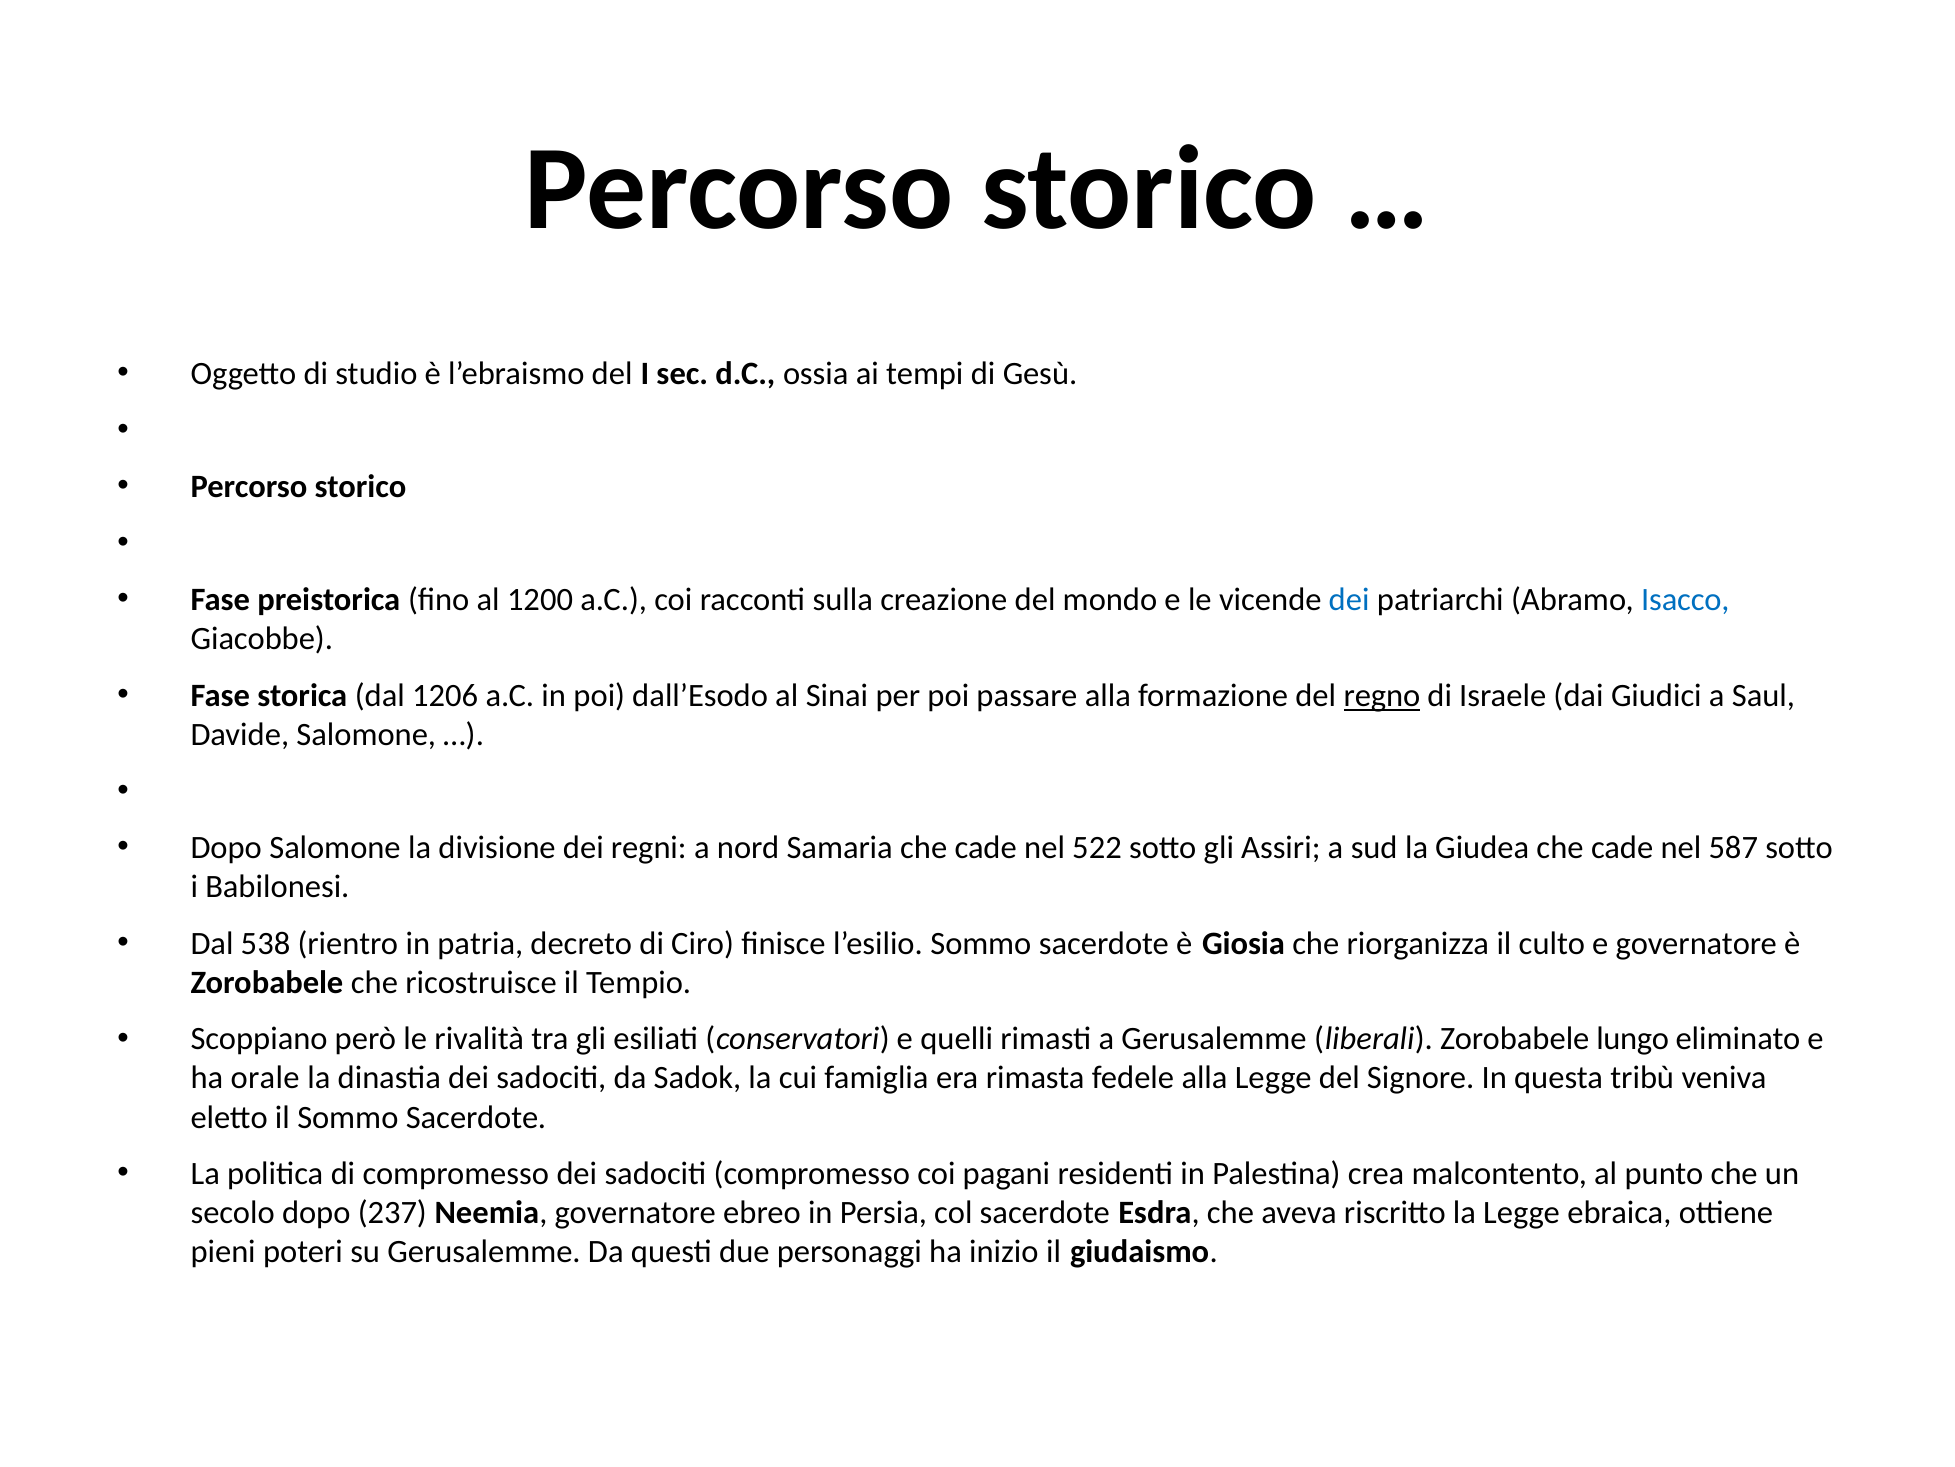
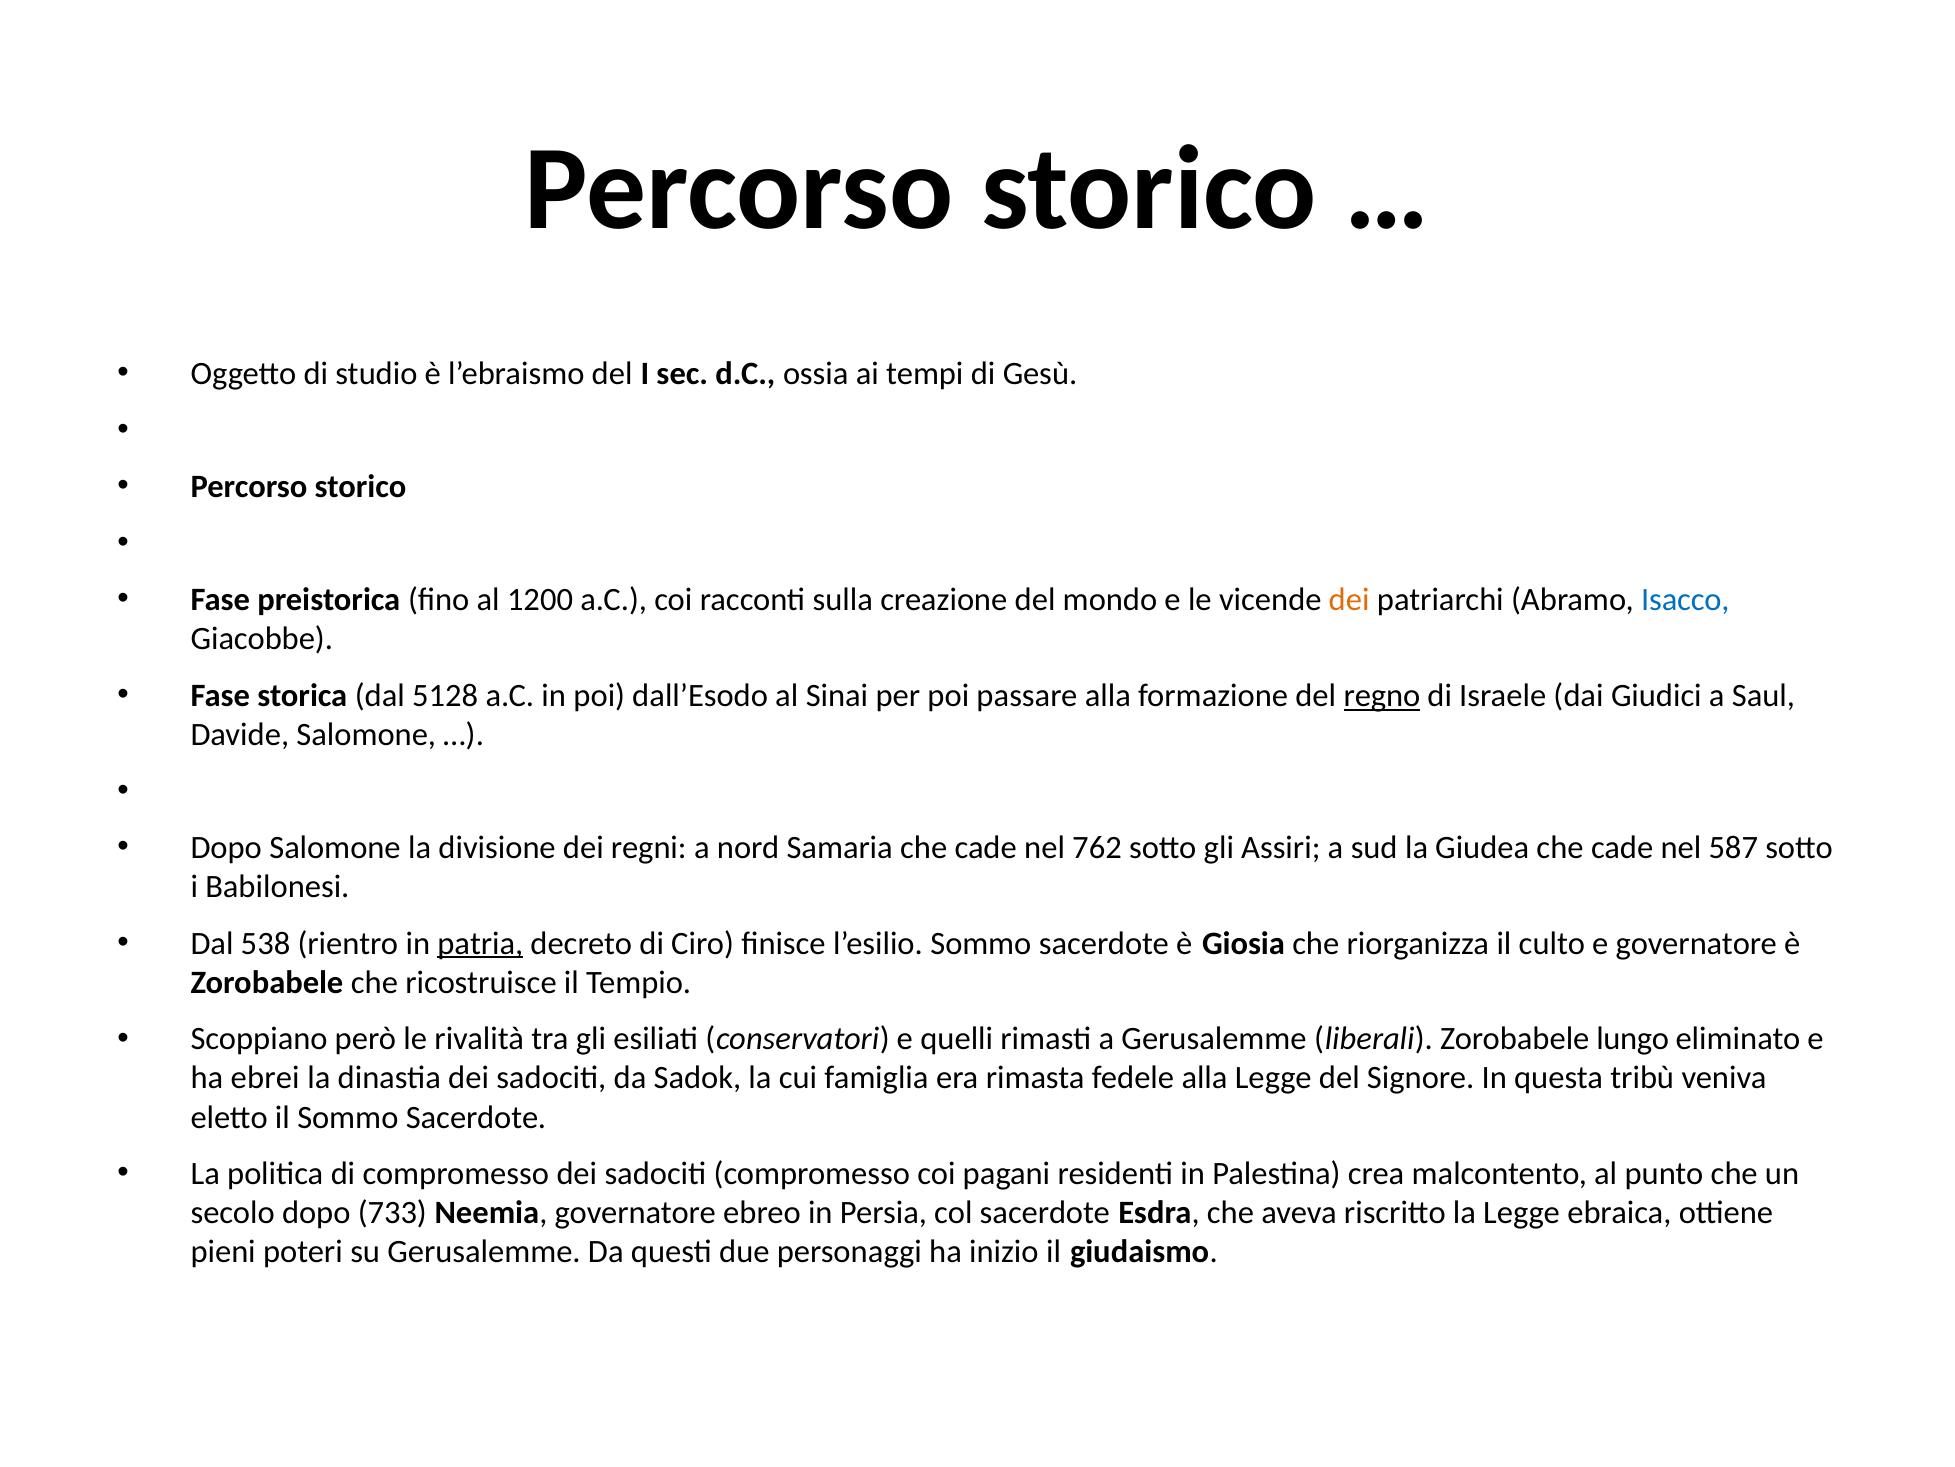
dei colour: blue -> orange (1349, 600)
1206: 1206 -> 5128 (445, 695)
522: 522 -> 762 (1097, 847)
patria underline: none -> present (480, 943)
orale: orale -> ebrei (265, 1078)
237: 237 -> 733 (392, 1212)
